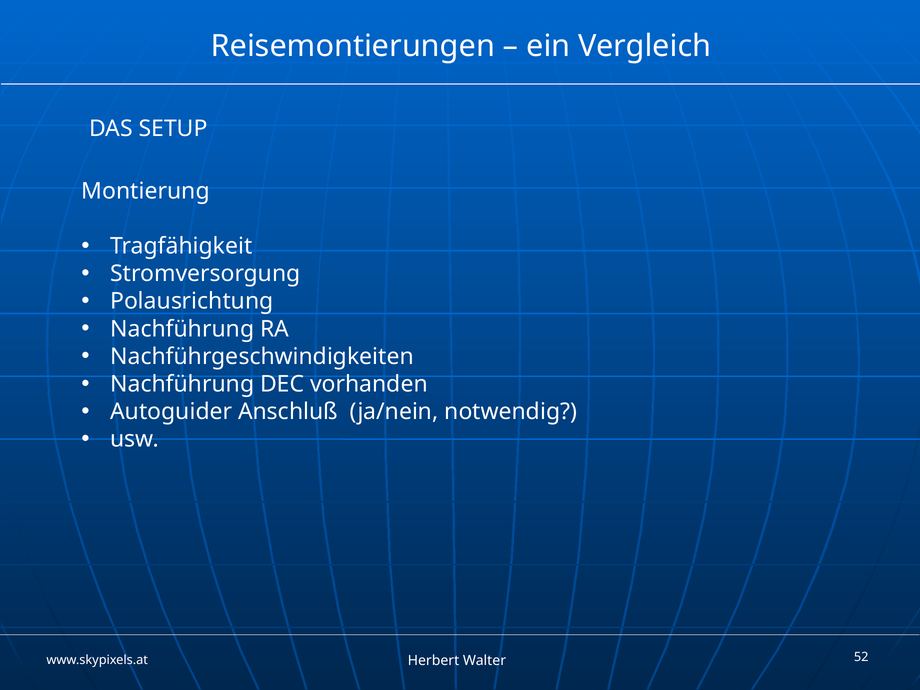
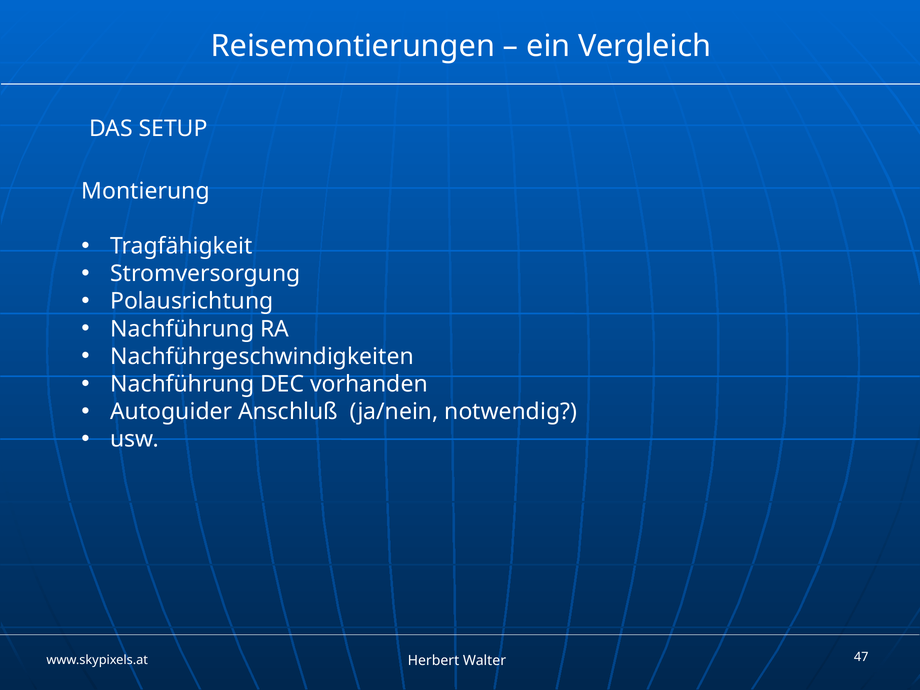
52: 52 -> 47 (861, 657)
